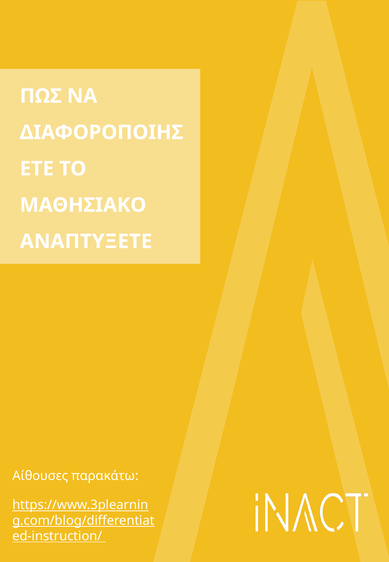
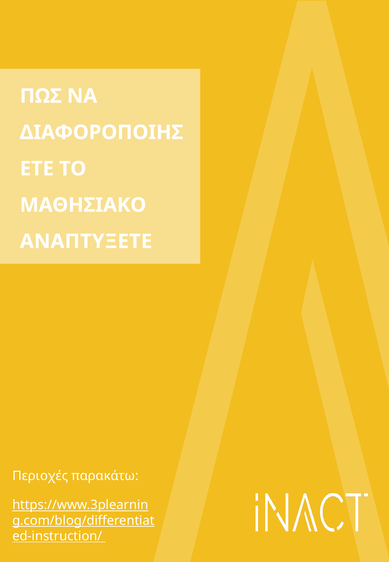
Αίθουσες: Αίθουσες -> Περιοχές (40, 476)
